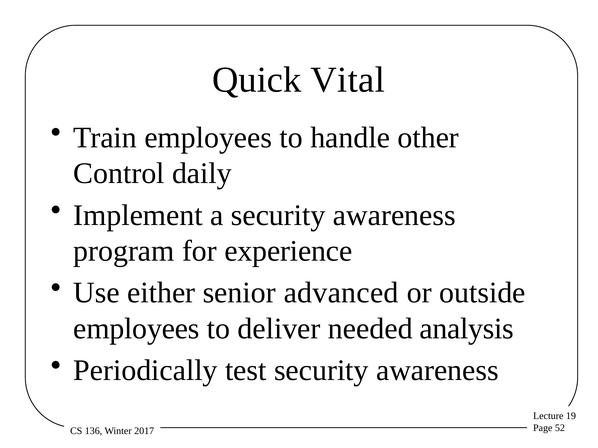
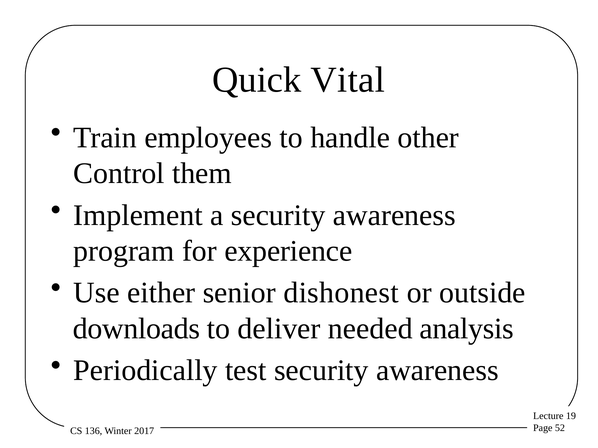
daily: daily -> them (202, 174)
advanced: advanced -> dishonest (341, 293)
employees: employees -> downloads (137, 329)
